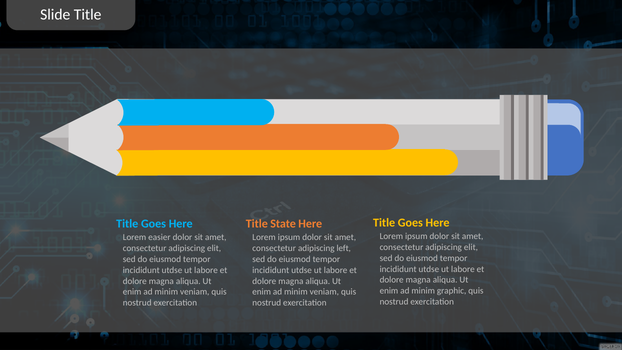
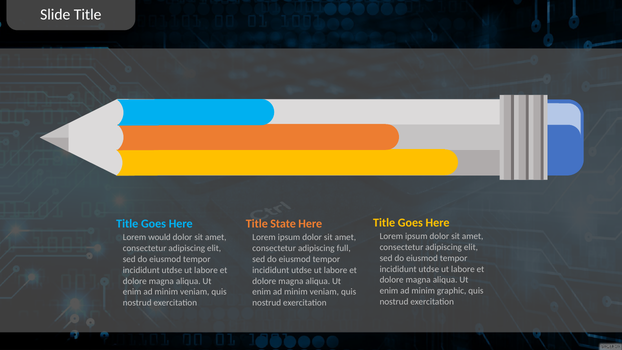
easier: easier -> would (160, 237)
left: left -> full (344, 248)
